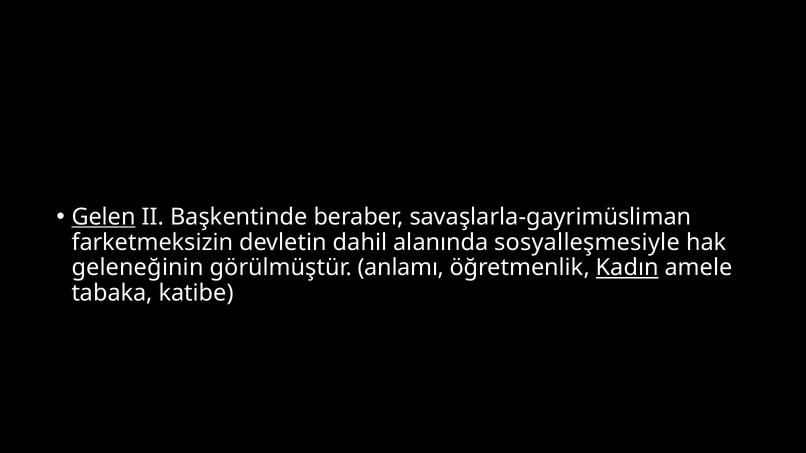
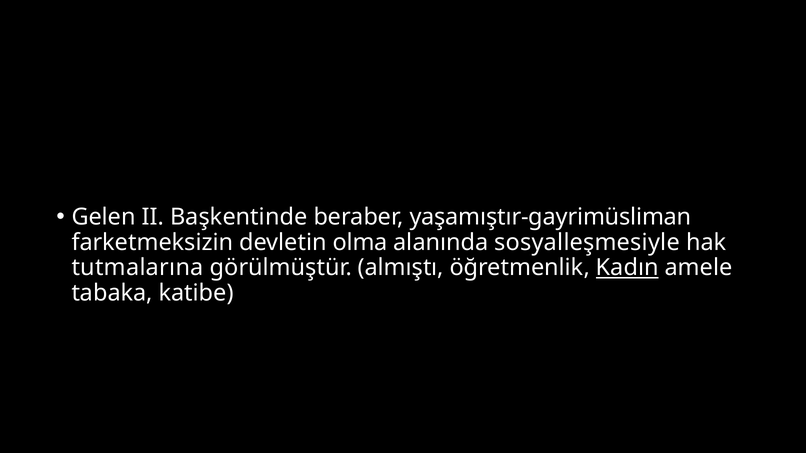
Gelen underline: present -> none (104, 217)
savaşlarla-gayrimüsliman: savaşlarla-gayrimüsliman -> yaşamıştır-gayrimüsliman (550, 217)
dahil: dahil -> olma (360, 242)
geleneğinin: geleneğinin -> tutmalarına (138, 268)
anlamı: anlamı -> almıştı (401, 268)
